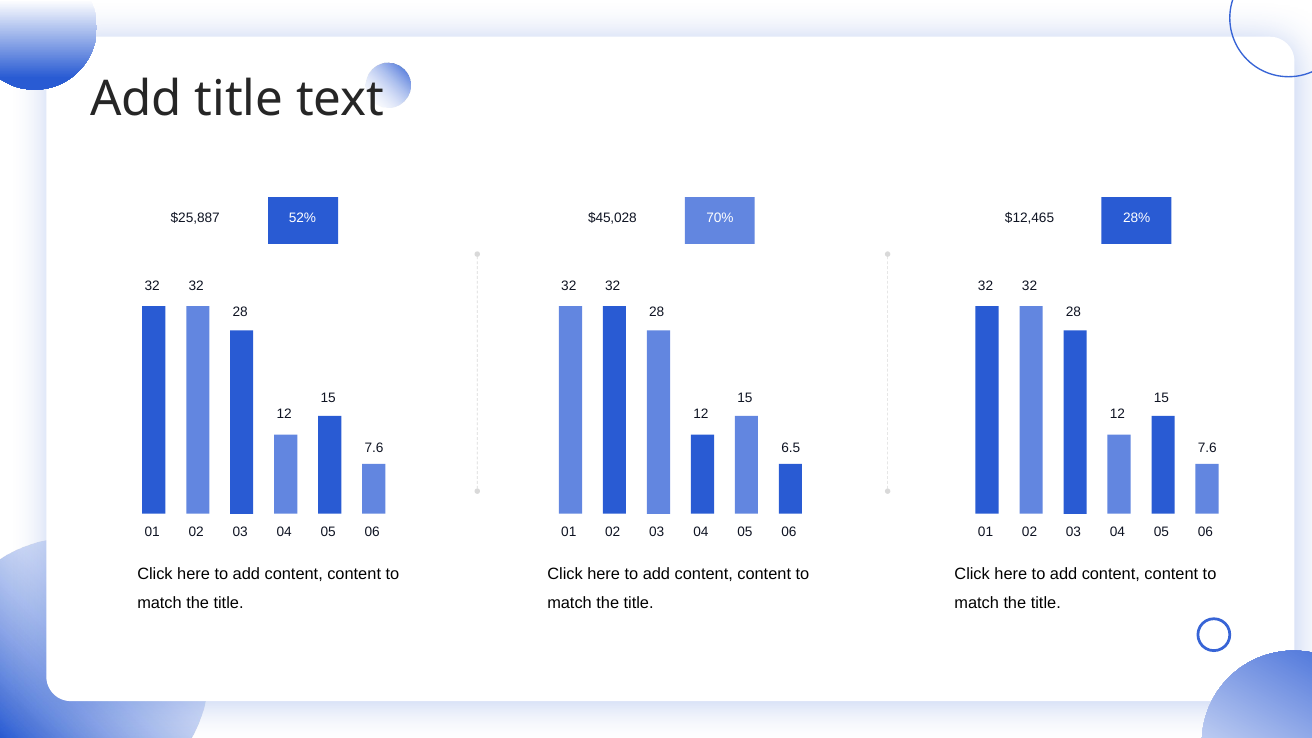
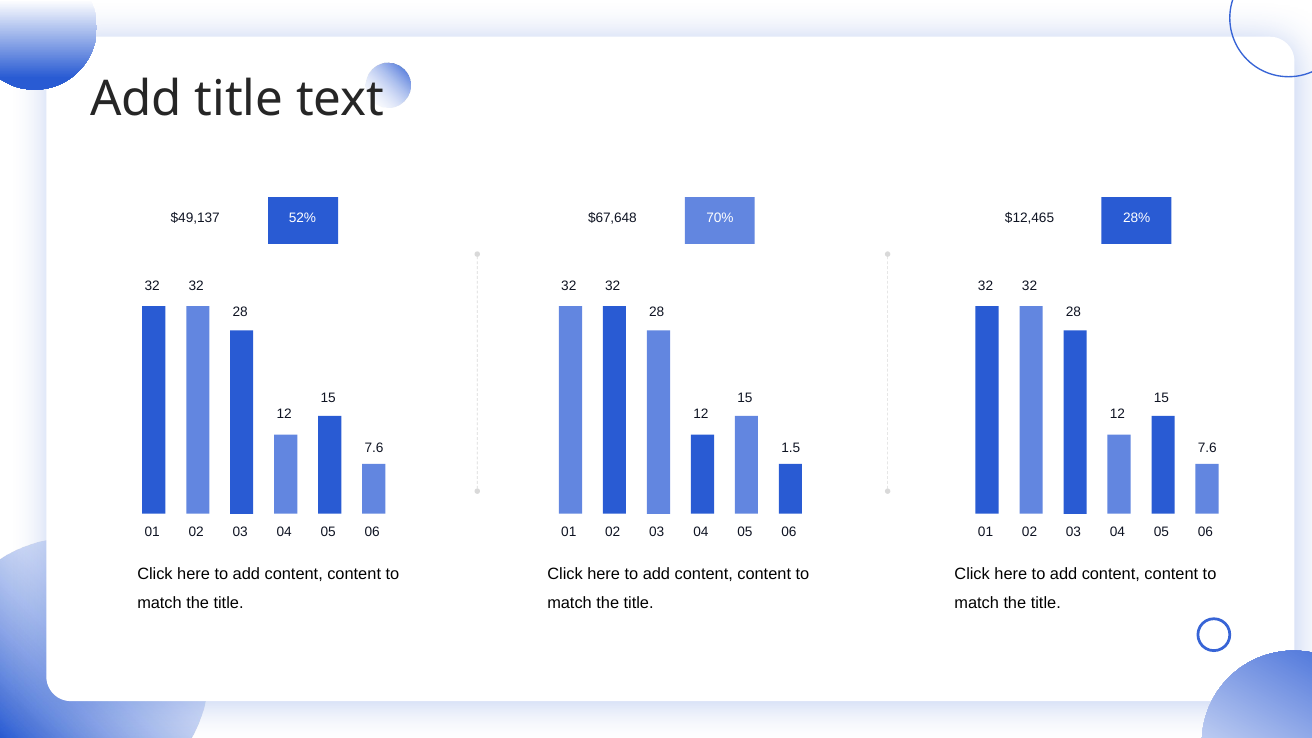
$25,887: $25,887 -> $49,137 (195, 218)
$45,028: $45,028 -> $67,648 (612, 218)
6.5: 6.5 -> 1.5 (791, 448)
